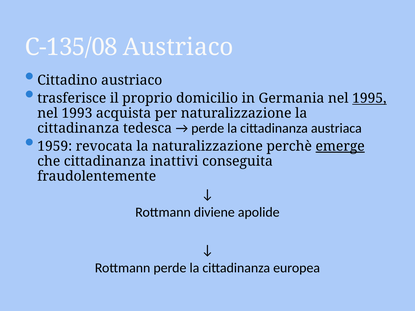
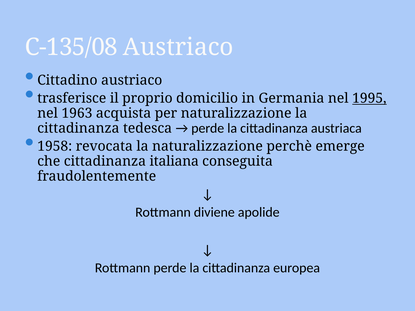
1993: 1993 -> 1963 (77, 113)
1959: 1959 -> 1958 (55, 146)
emerge underline: present -> none (340, 146)
inattivi: inattivi -> italiana (174, 161)
